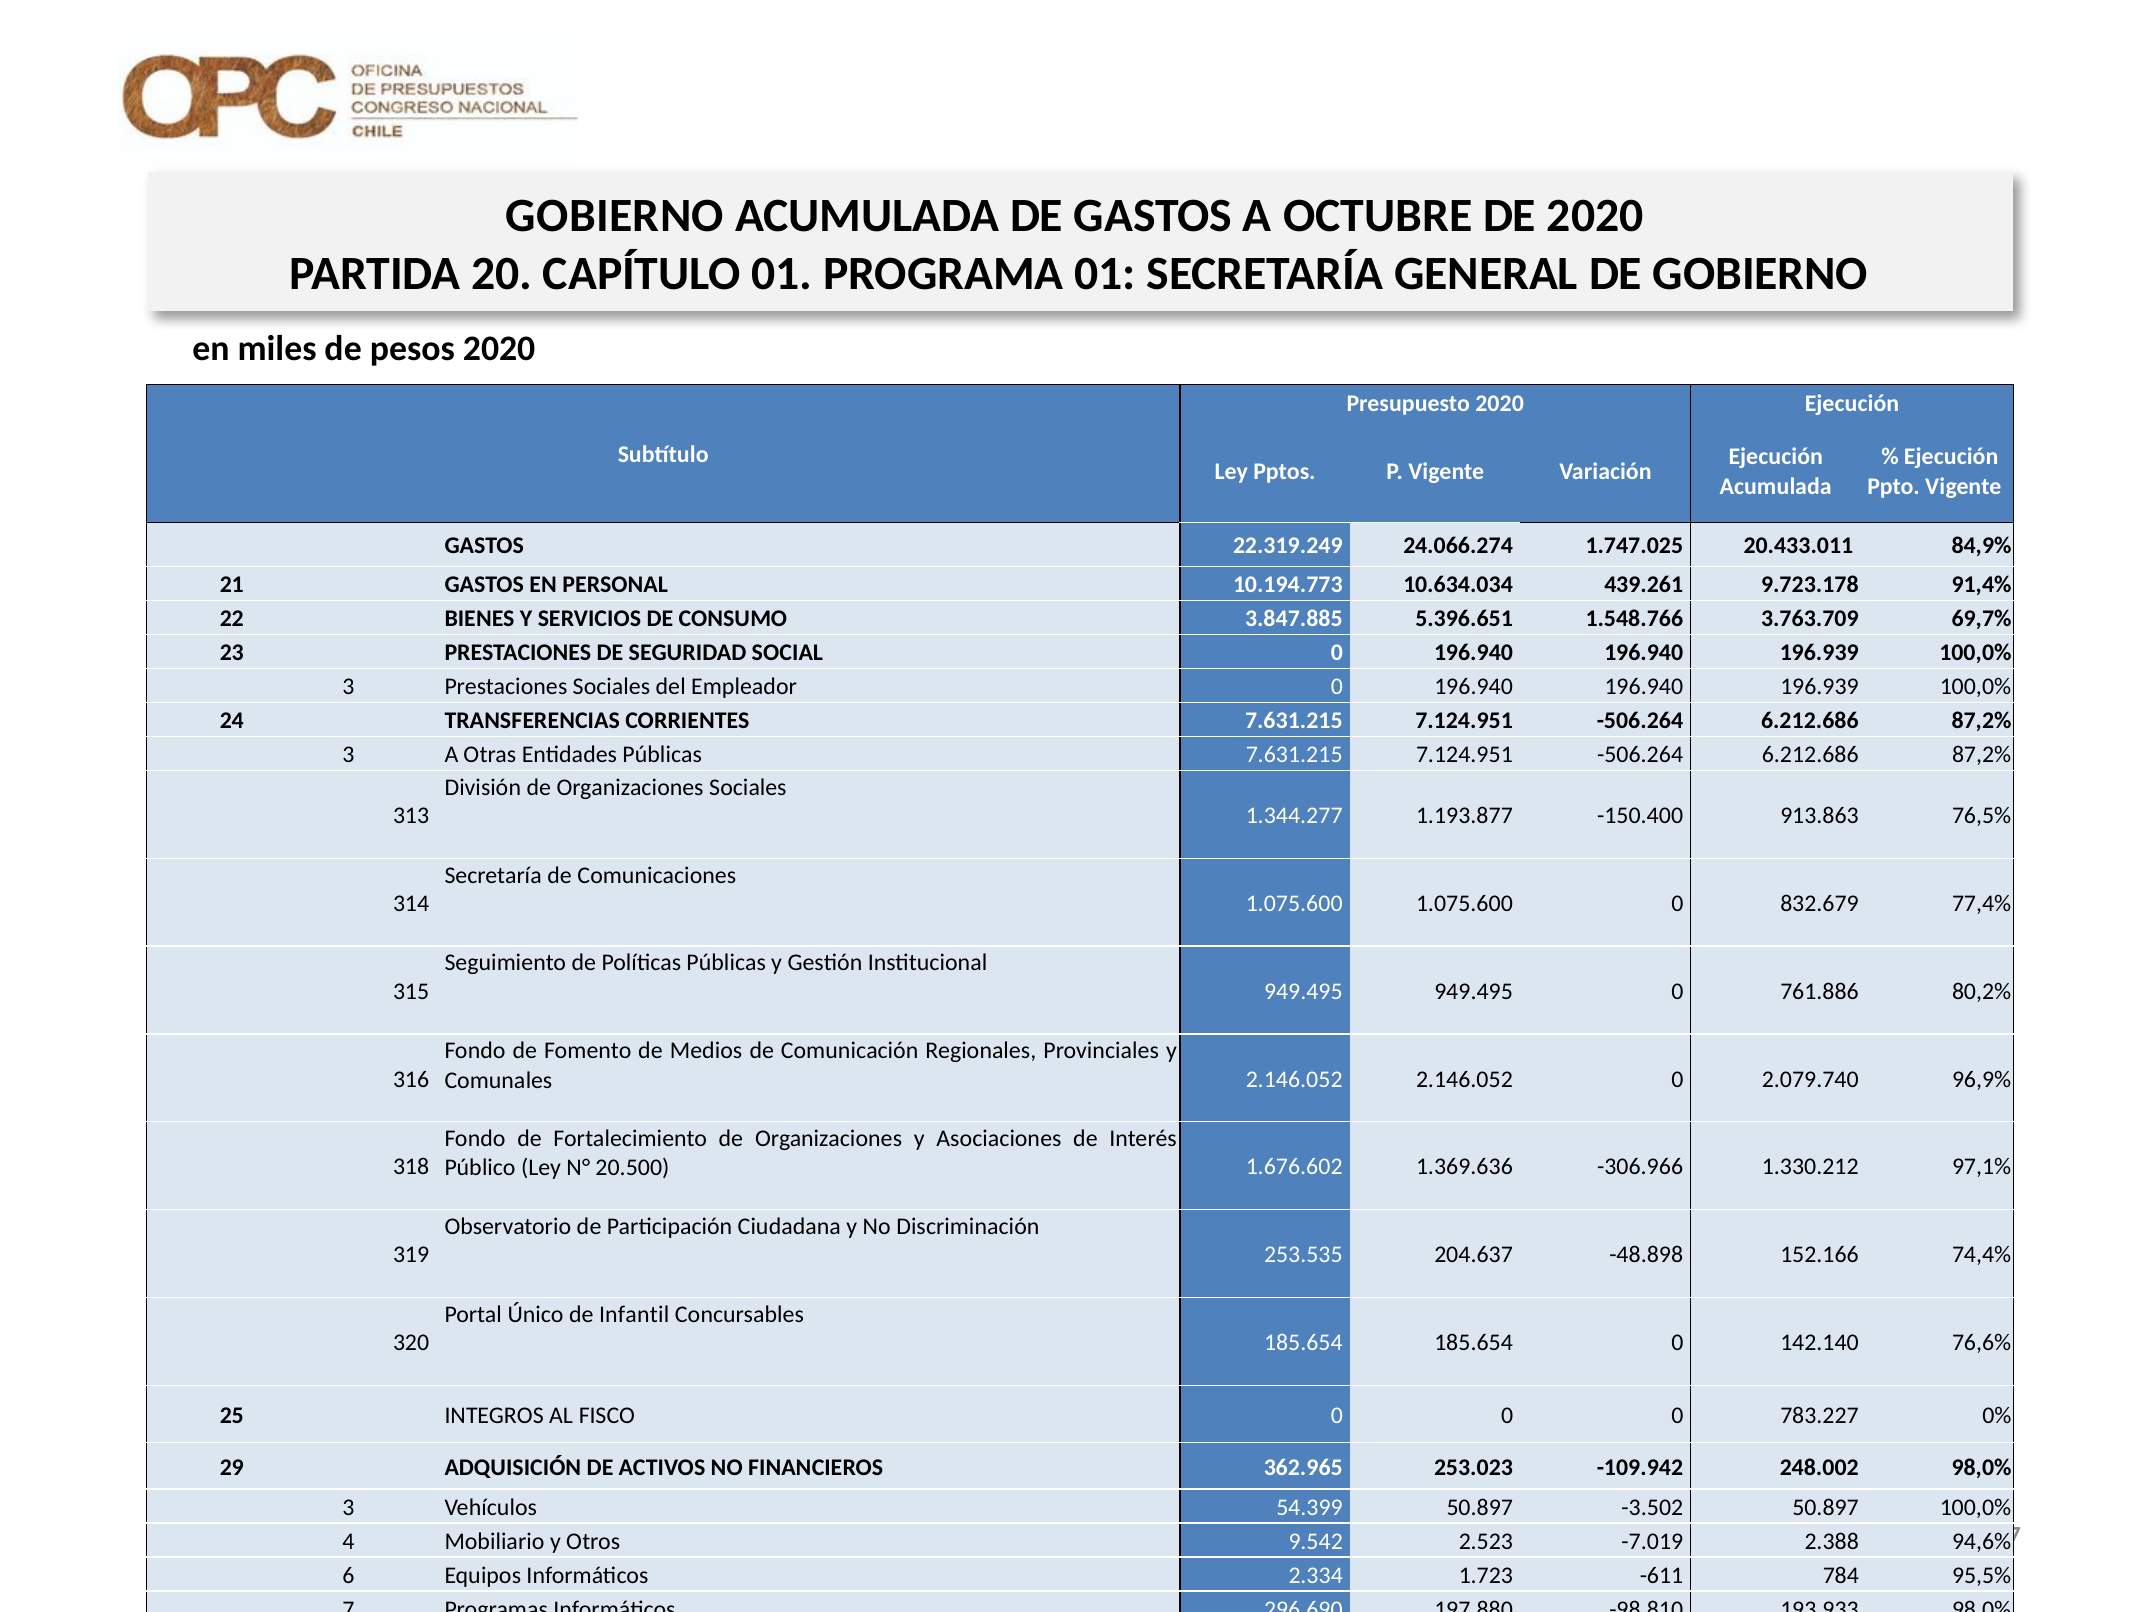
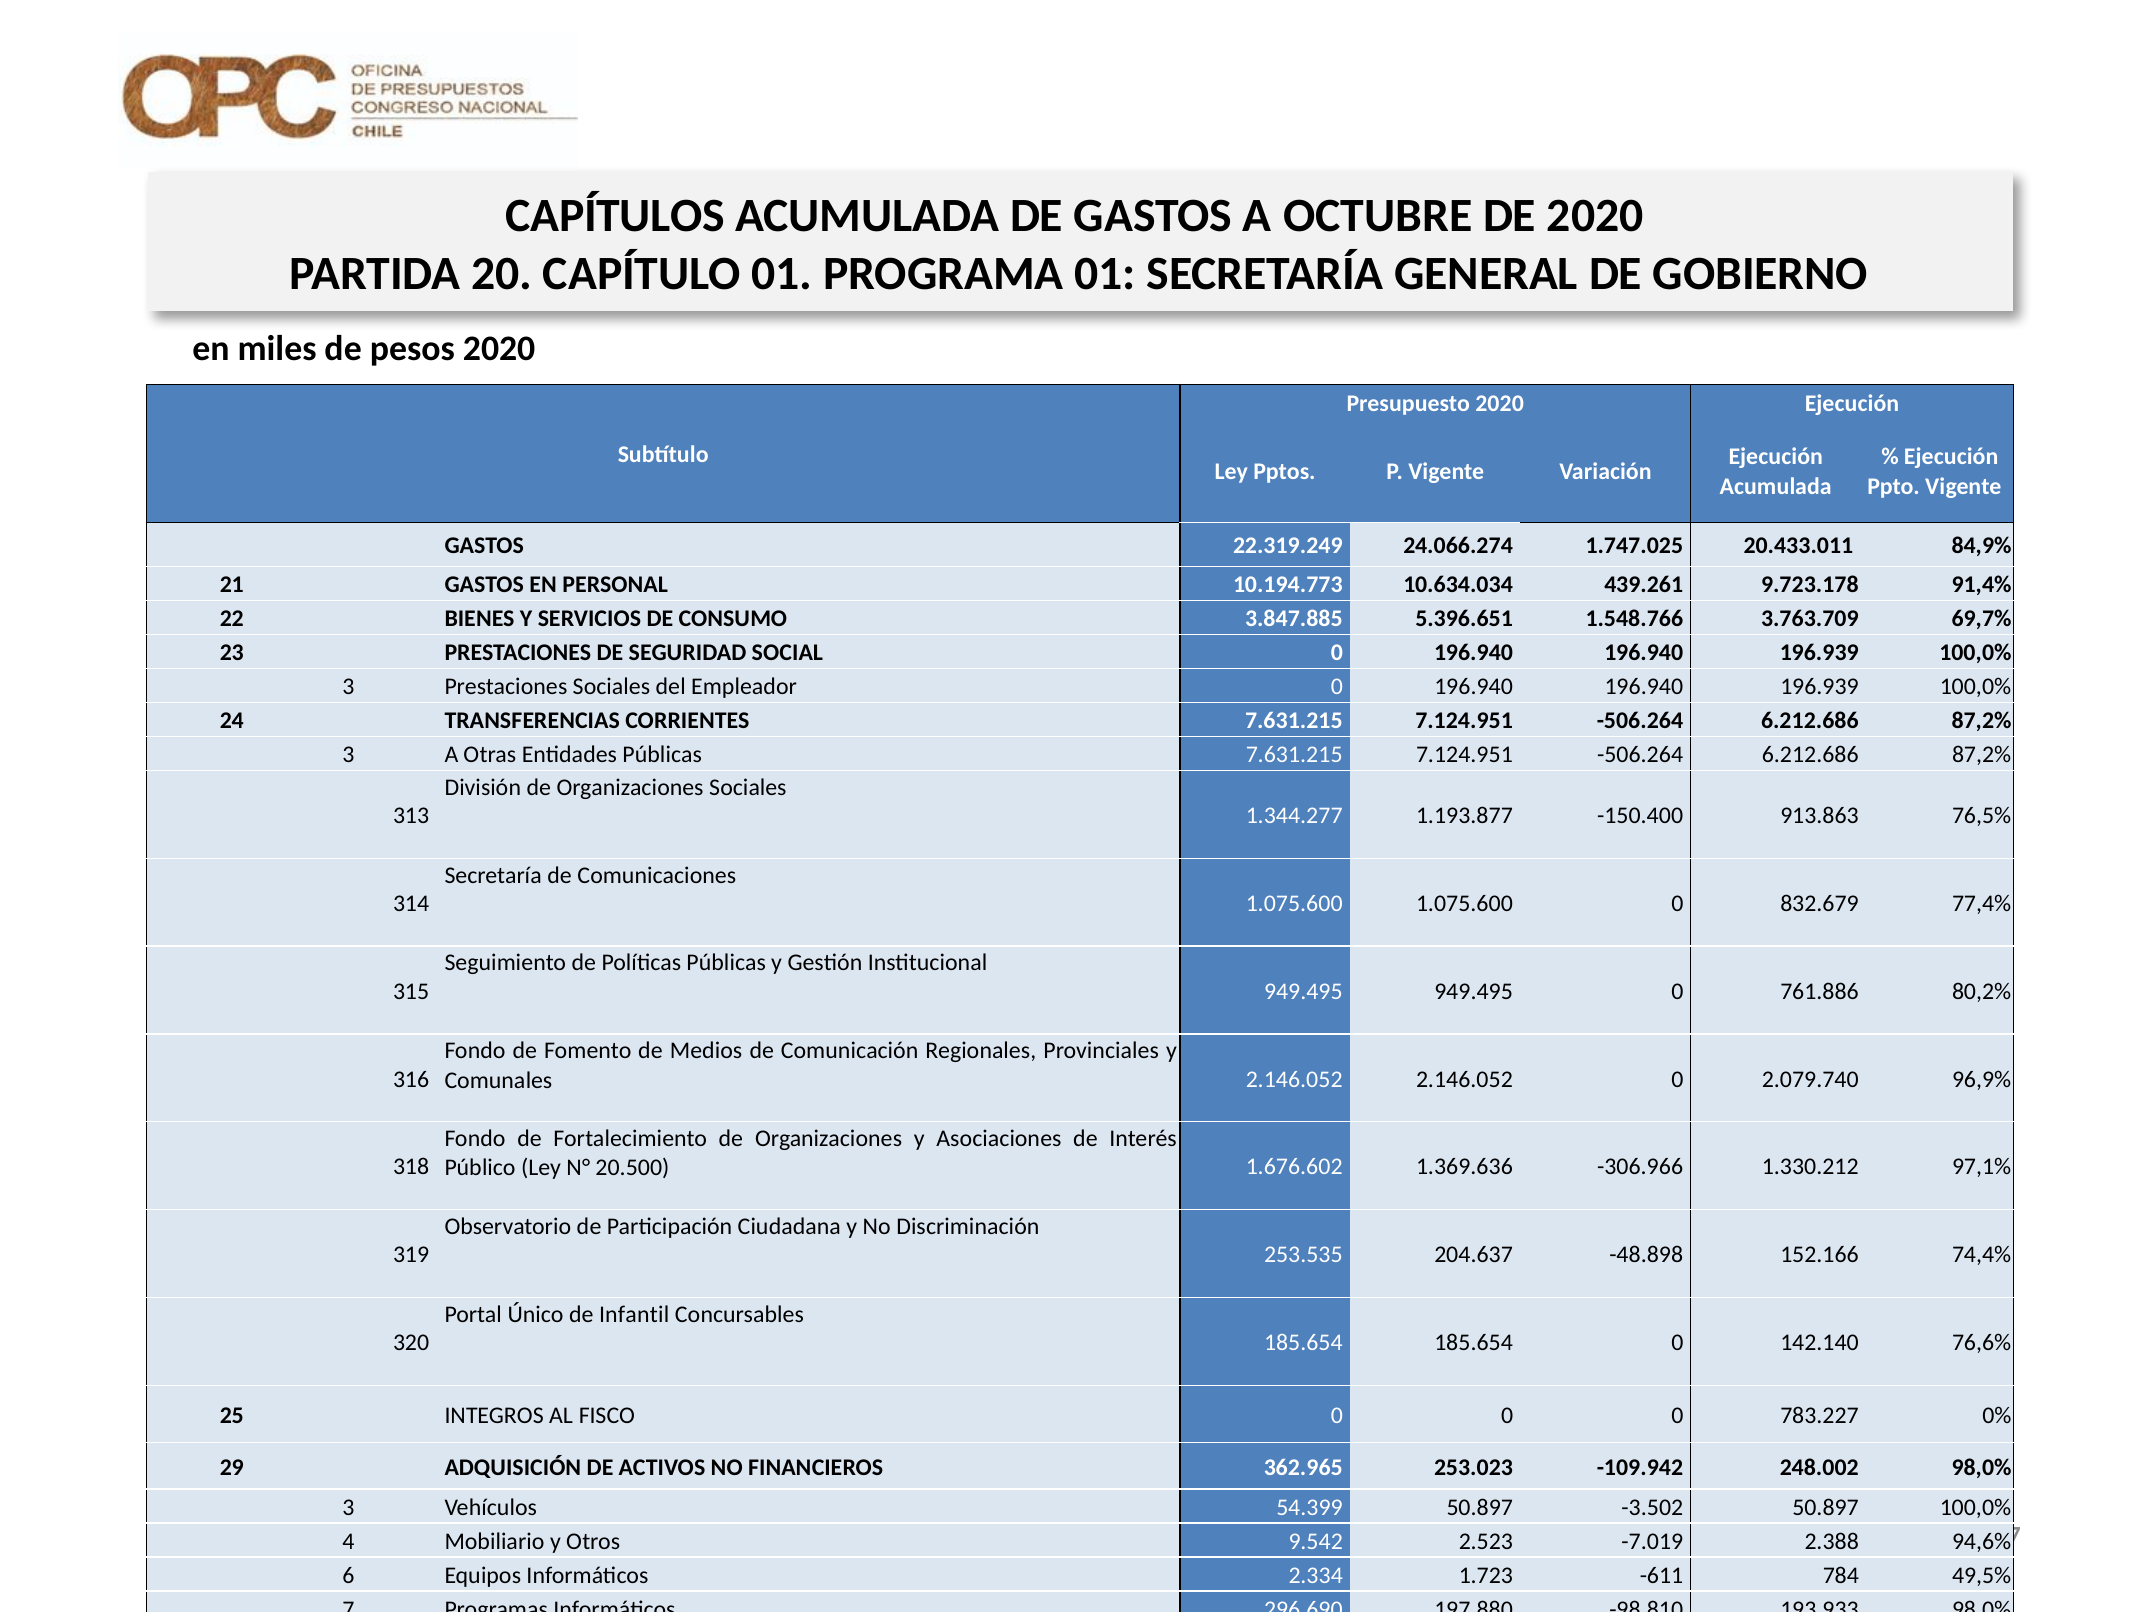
GOBIERNO: GOBIERNO -> CAPÍTULOS (615, 216)
95,5%: 95,5% -> 49,5% (1982, 1576)
